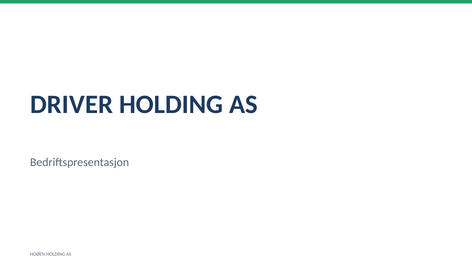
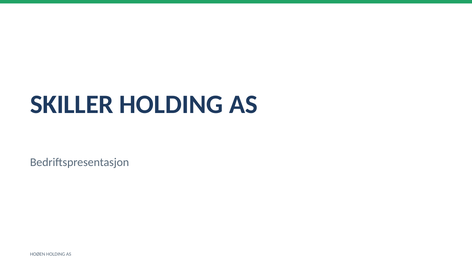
DRIVER: DRIVER -> SKILLER (72, 105)
